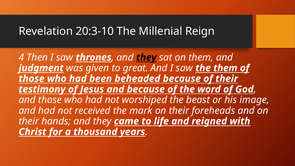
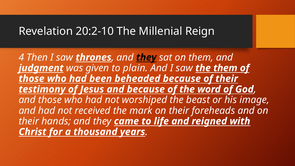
20:3-10: 20:3-10 -> 20:2-10 (95, 31)
great: great -> plain (135, 68)
